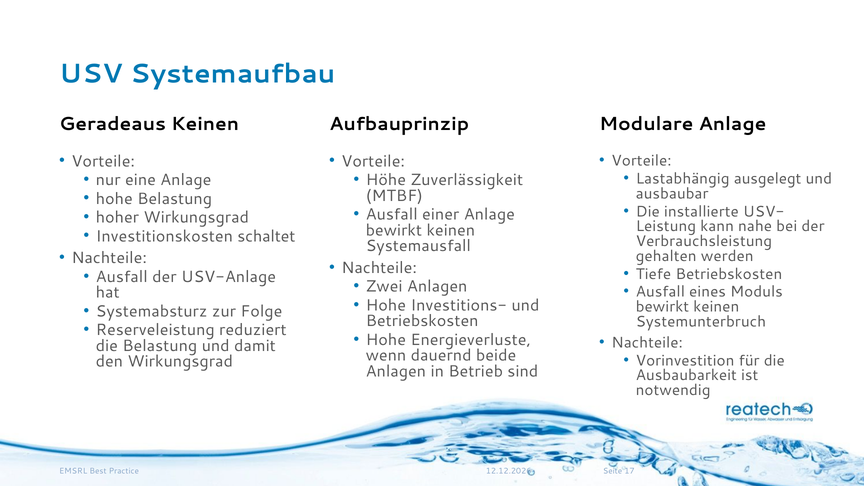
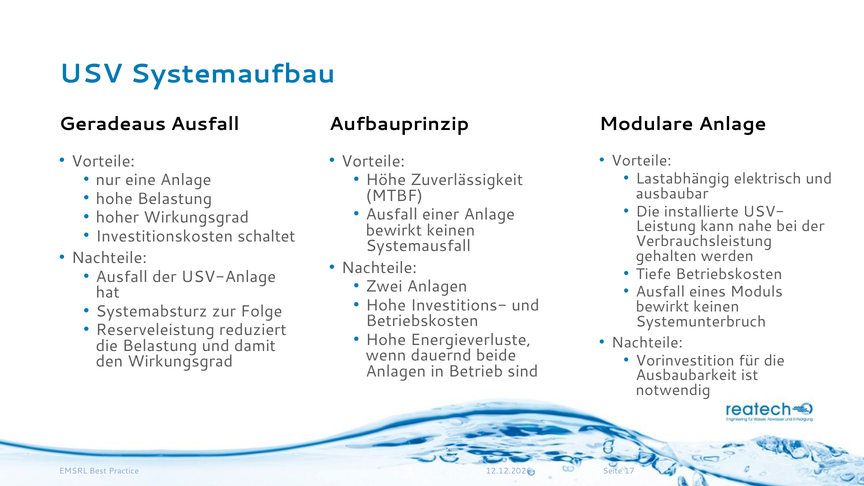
Geradeaus Keinen: Keinen -> Ausfall (205, 124)
ausgelegt: ausgelegt -> elektrisch (768, 179)
